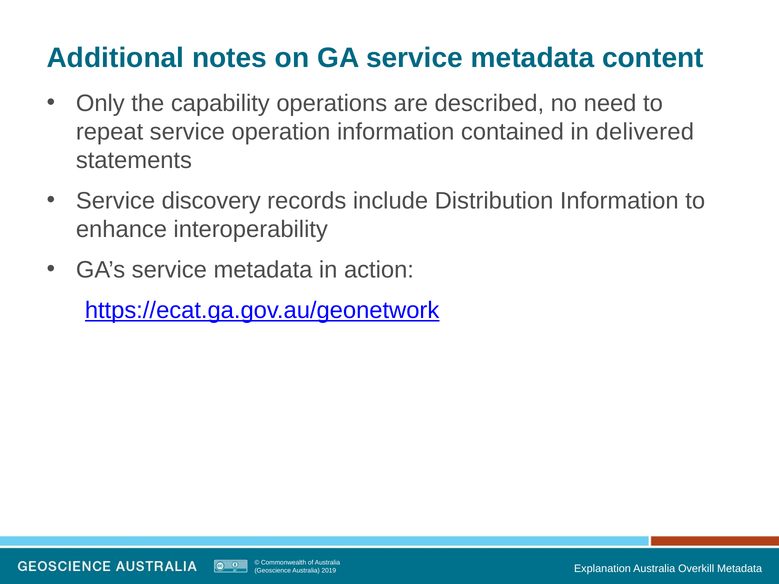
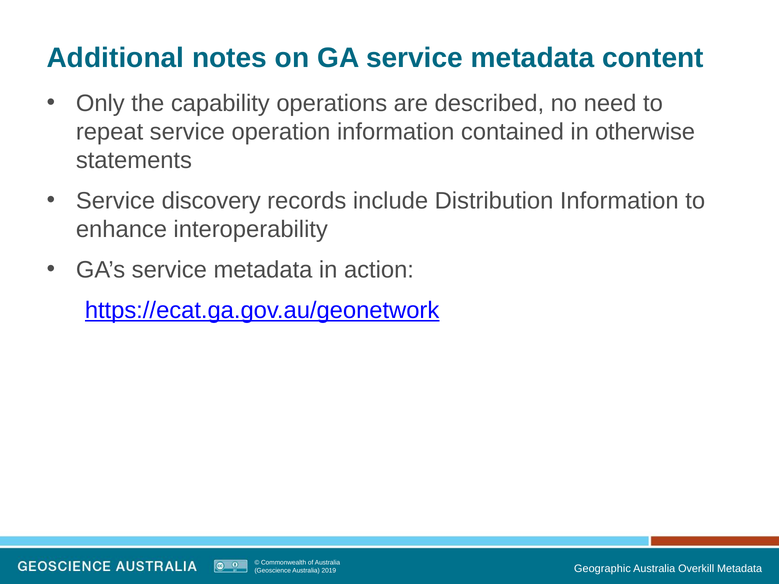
delivered: delivered -> otherwise (645, 132)
Explanation: Explanation -> Geographic (602, 569)
